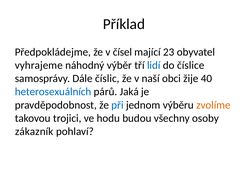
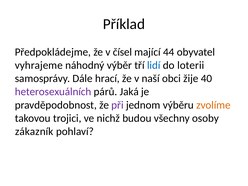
23: 23 -> 44 (169, 52)
číslice: číslice -> loterii (191, 65)
číslic: číslic -> hrací (107, 79)
heterosexuálních colour: blue -> purple (53, 92)
při colour: blue -> purple (117, 105)
hodu: hodu -> nichž (108, 118)
